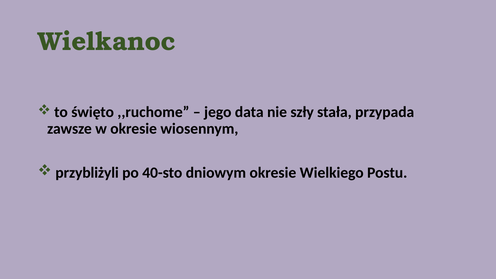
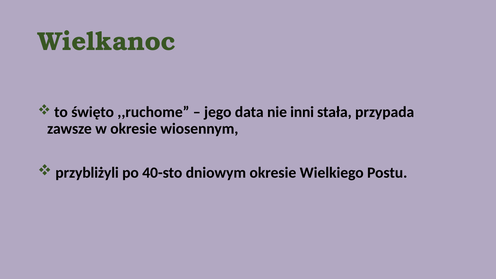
szły: szły -> inni (302, 112)
